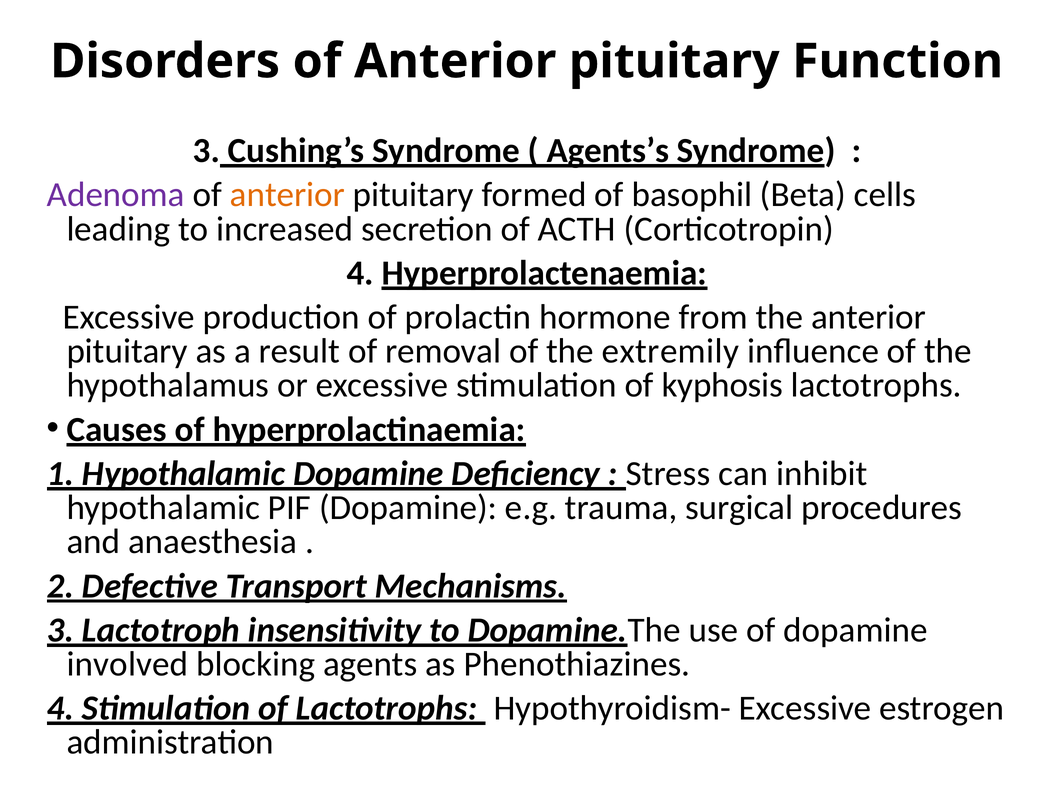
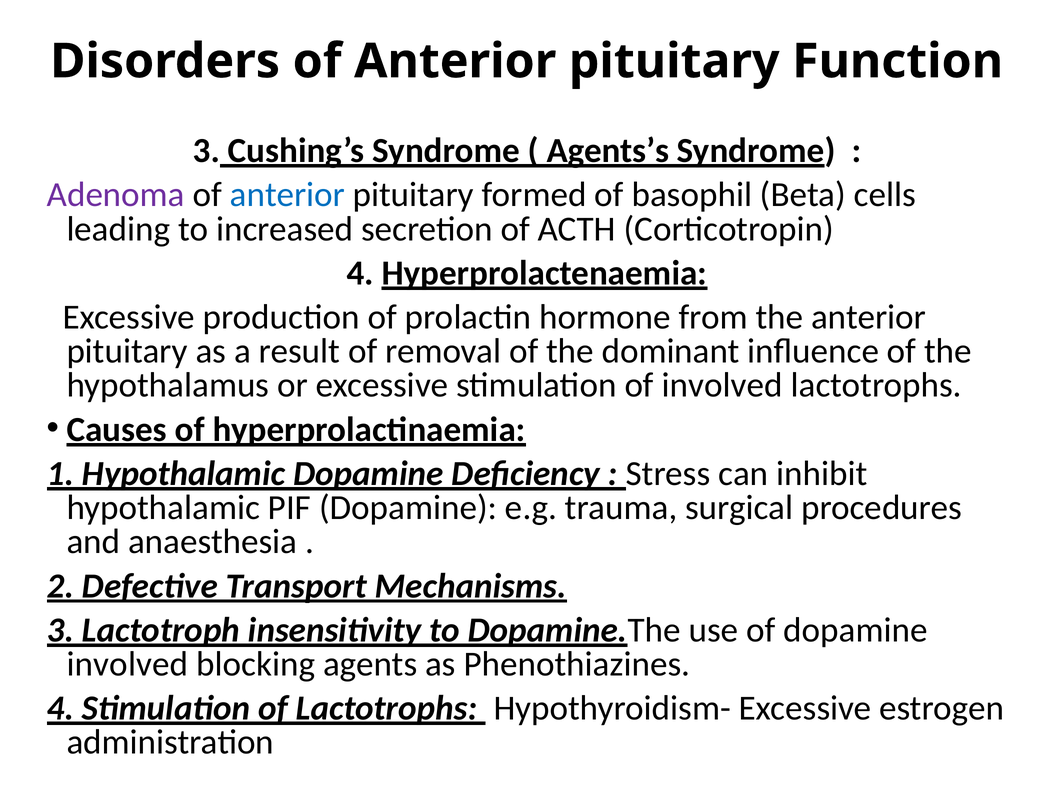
anterior colour: orange -> blue (287, 195)
extremily: extremily -> dominant (671, 351)
of kyphosis: kyphosis -> involved (722, 385)
